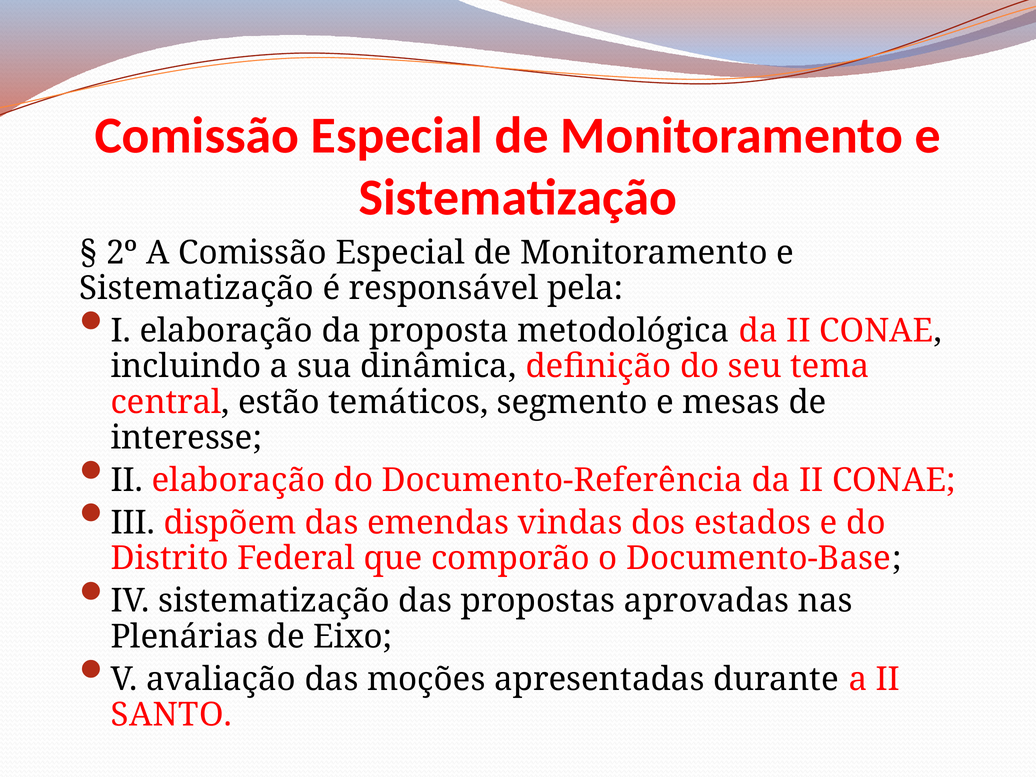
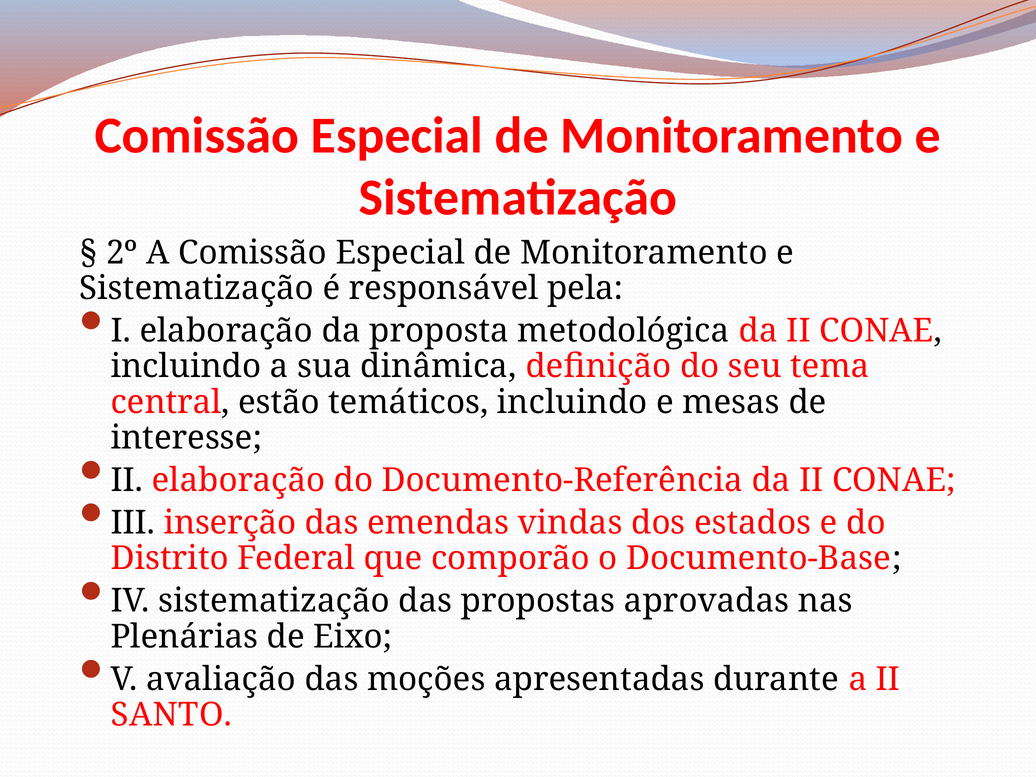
temáticos segmento: segmento -> incluindo (572, 402)
dispõem: dispõem -> inserção (230, 523)
